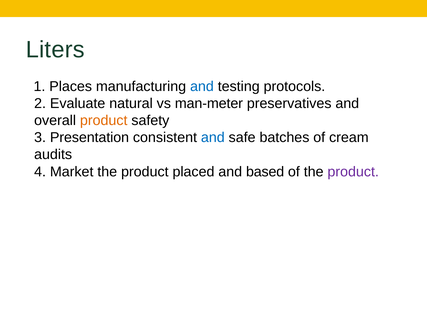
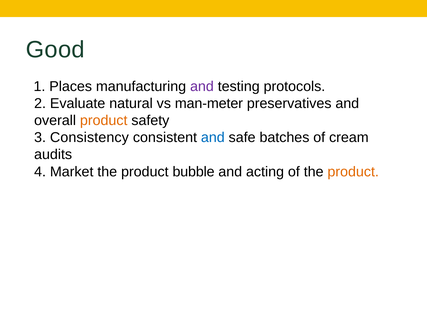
Liters: Liters -> Good (55, 50)
and colour: blue -> purple (202, 86)
Presentation: Presentation -> Consistency (89, 138)
placed: placed -> bubble (194, 172)
based: based -> acting (265, 172)
product colour: purple -> orange (353, 172)
